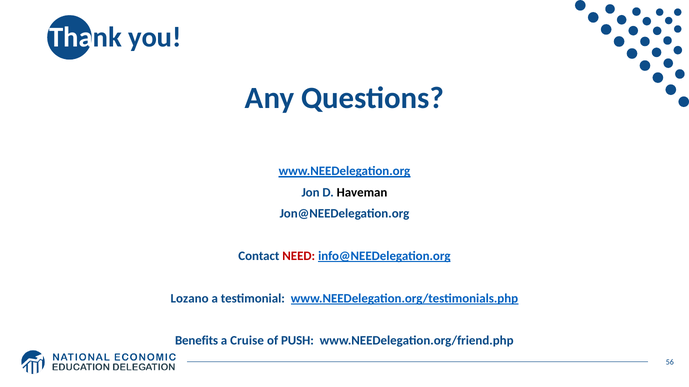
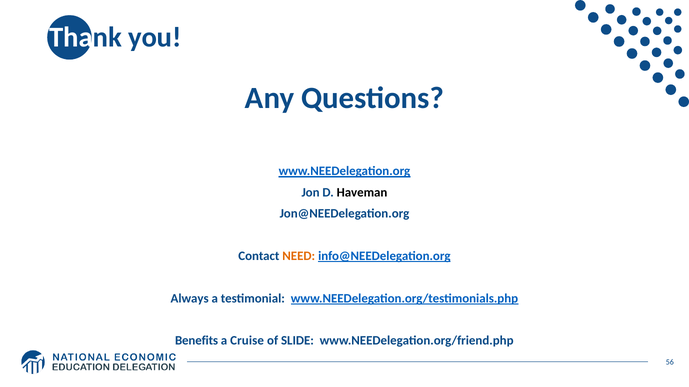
NEED colour: red -> orange (299, 256)
Lozano: Lozano -> Always (190, 299)
PUSH: PUSH -> SLIDE (297, 341)
